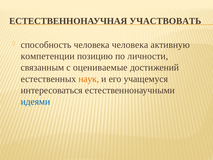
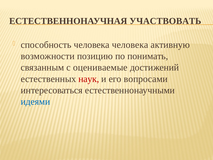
компетенции: компетенции -> возможности (48, 56)
личности: личности -> понимать (148, 56)
наук colour: orange -> red (89, 79)
учащемуся: учащемуся -> вопросами (146, 79)
